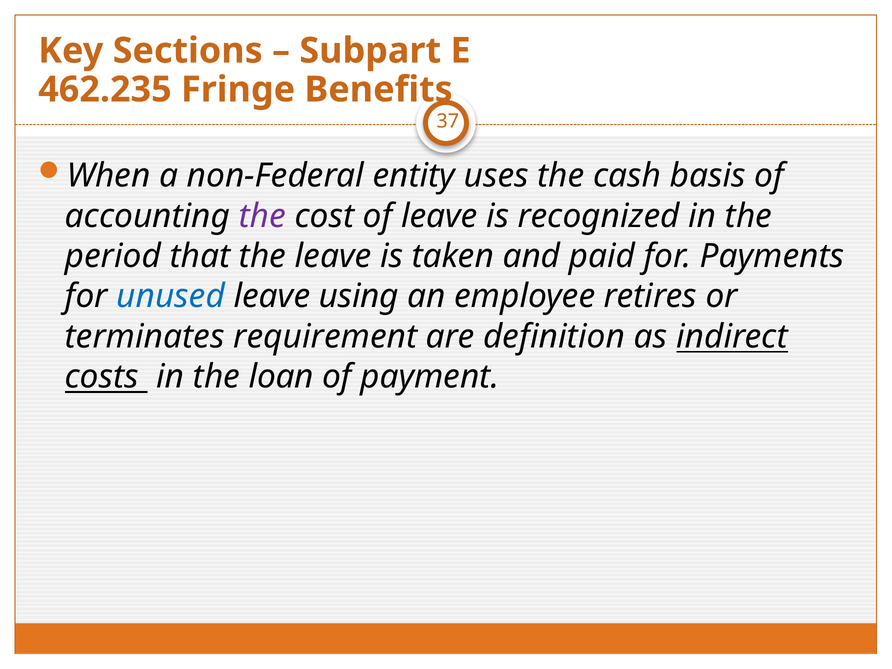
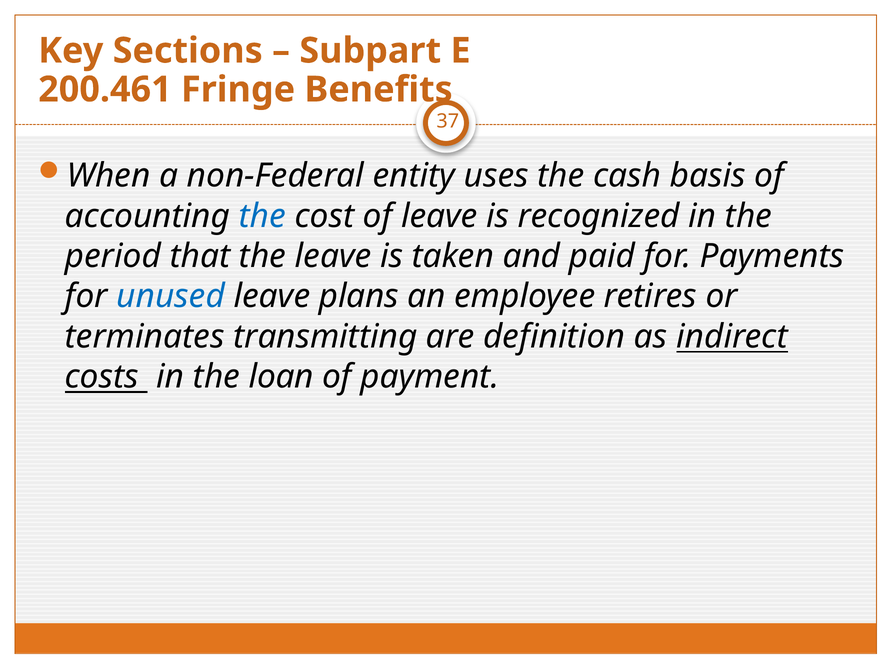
462.235: 462.235 -> 200.461 (105, 90)
the colour: purple -> blue (262, 216)
using: using -> plans (359, 296)
requirement: requirement -> transmitting (325, 336)
